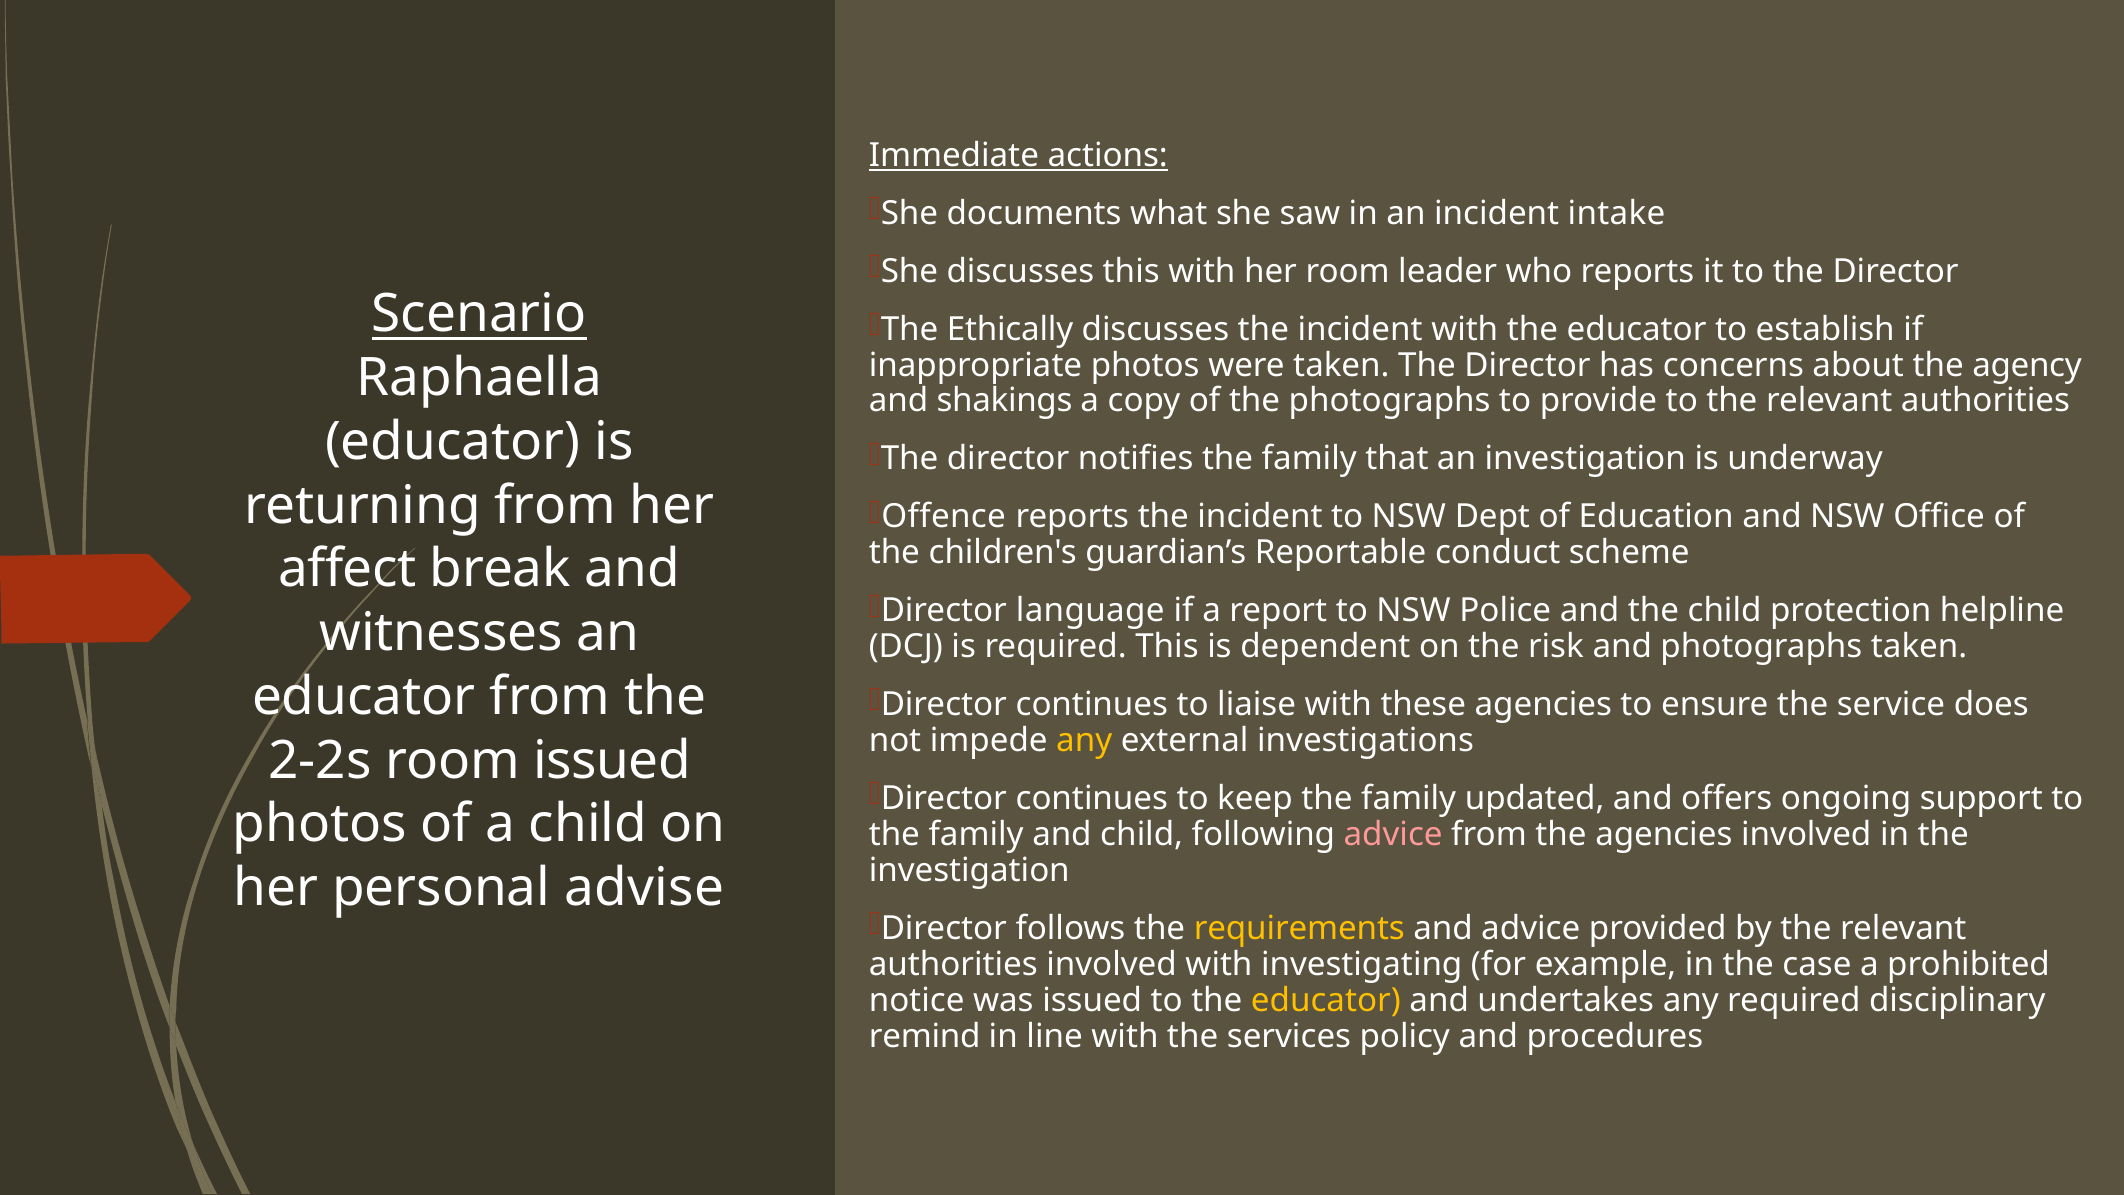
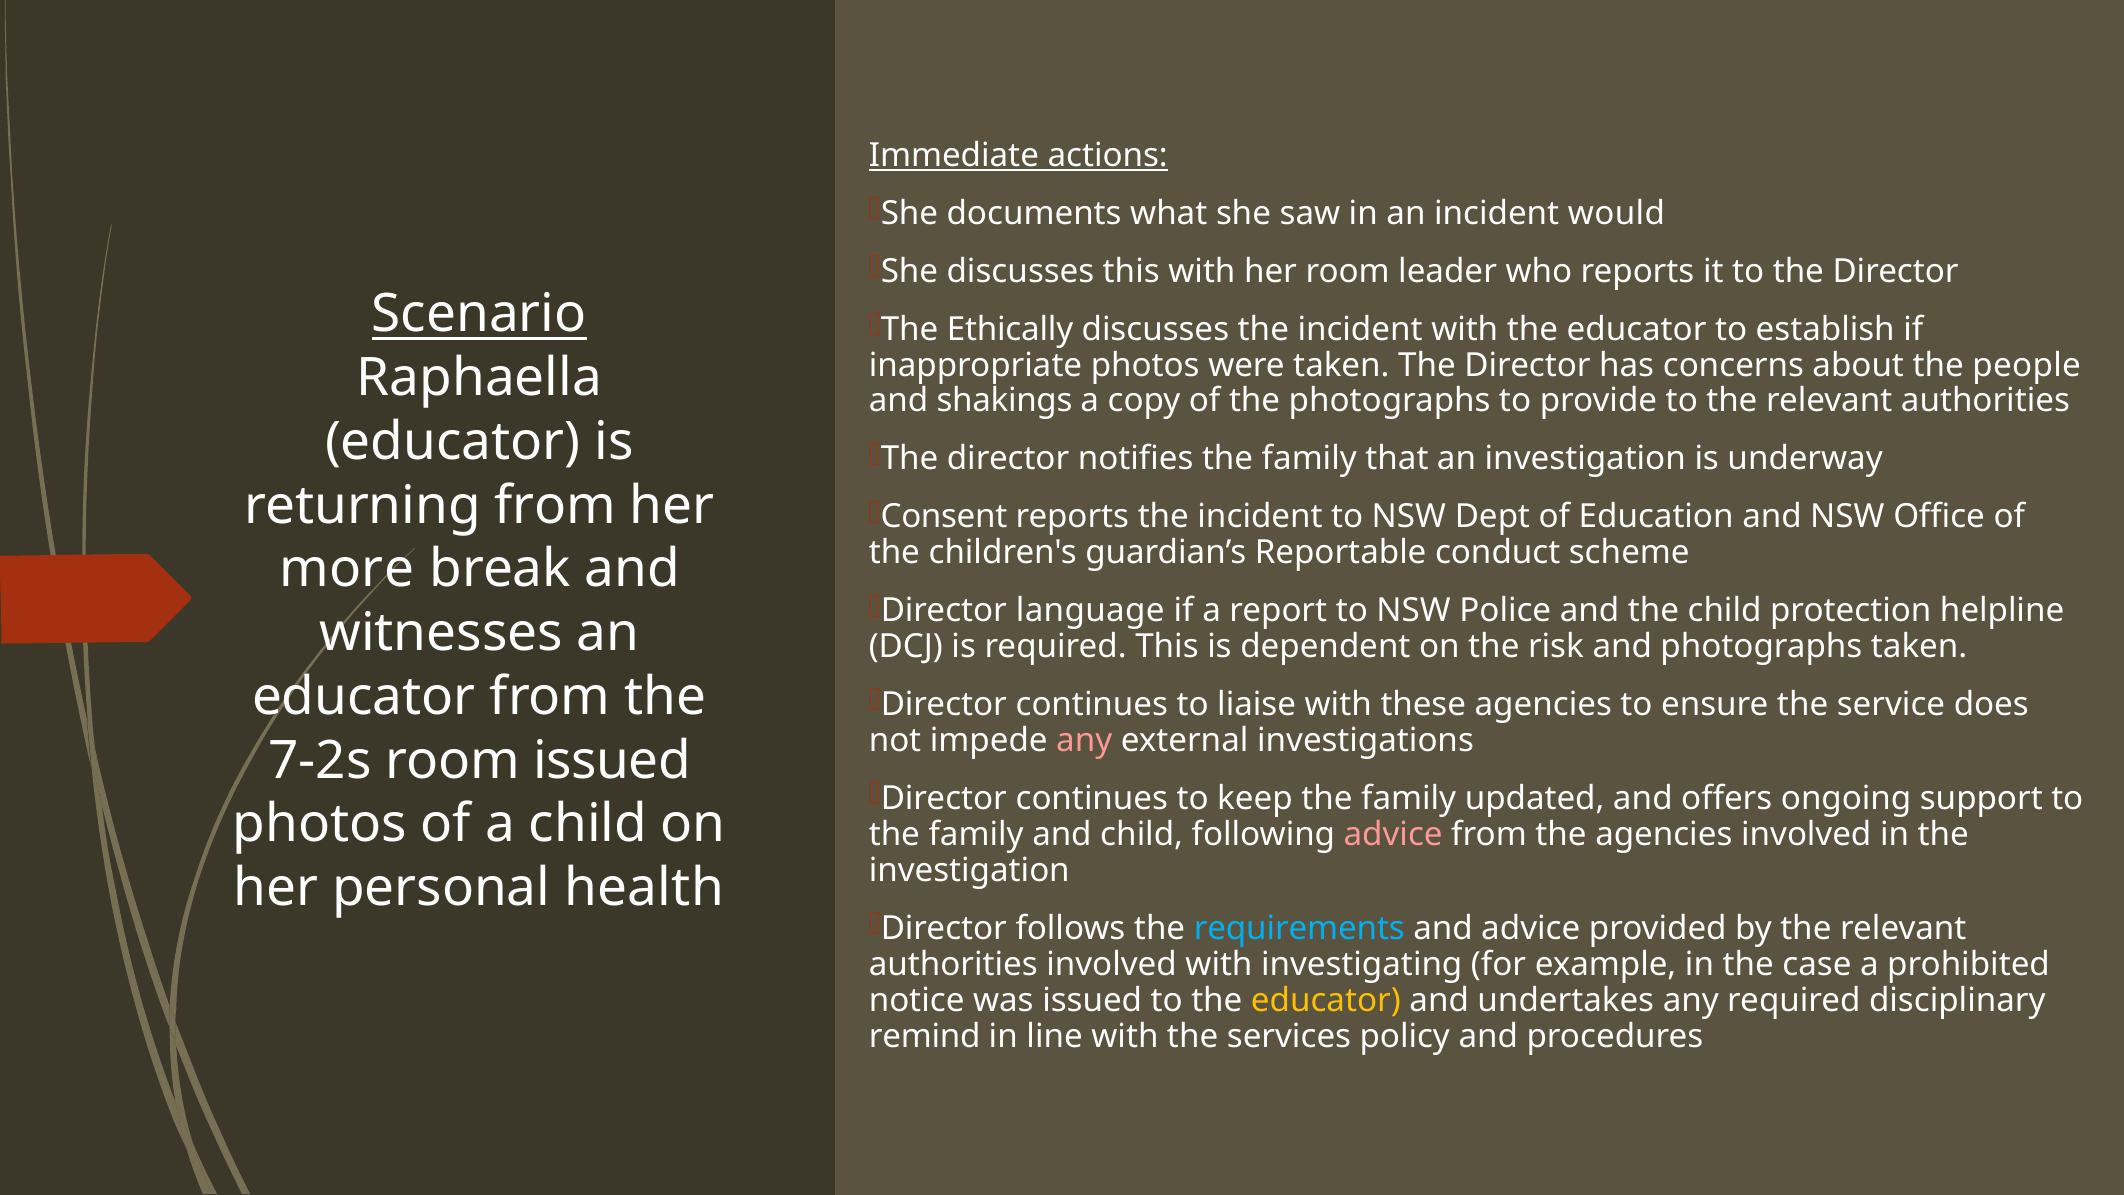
intake: intake -> would (1616, 213)
agency: agency -> people (2027, 365)
Offence: Offence -> Consent (944, 517)
affect: affect -> more (347, 569)
any colour: yellow -> pink (1084, 741)
2-2s: 2-2s -> 7-2s (320, 760)
advise: advise -> health (644, 888)
requirements colour: yellow -> light blue (1299, 928)
